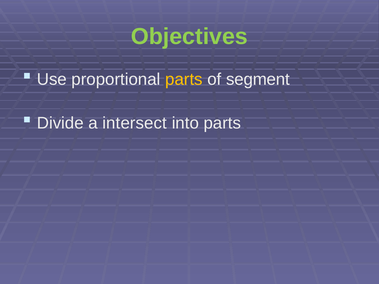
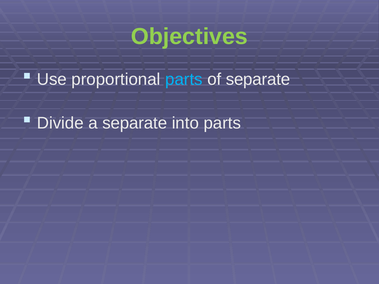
parts colour: yellow -> light blue (184, 79)
of segment: segment -> separate (258, 79)
a intersect: intersect -> separate (135, 123)
